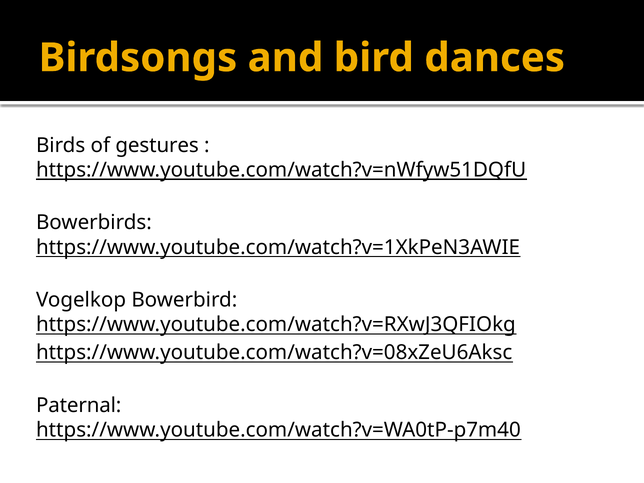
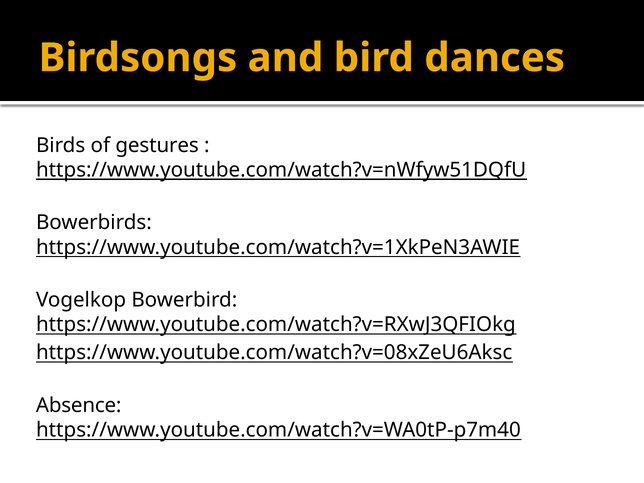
Paternal: Paternal -> Absence (79, 405)
